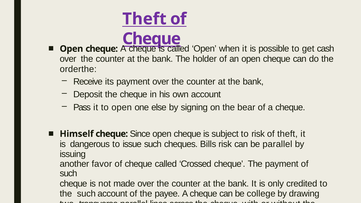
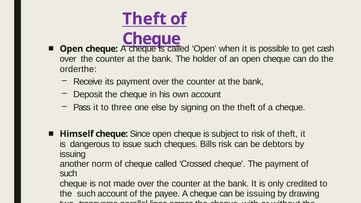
to open: open -> three (122, 107)
the bear: bear -> theft (246, 107)
be parallel: parallel -> debtors (277, 144)
favor: favor -> norm (102, 164)
be college: college -> issuing (261, 194)
